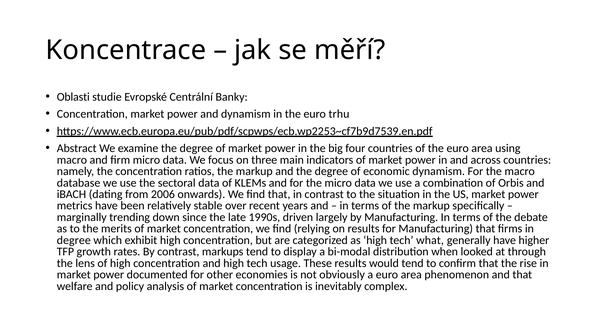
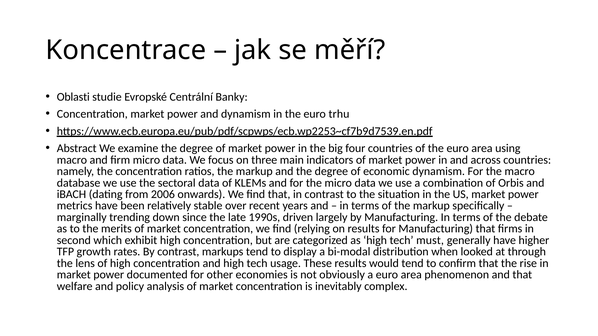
degree: degree -> second (74, 240)
what: what -> must (430, 240)
